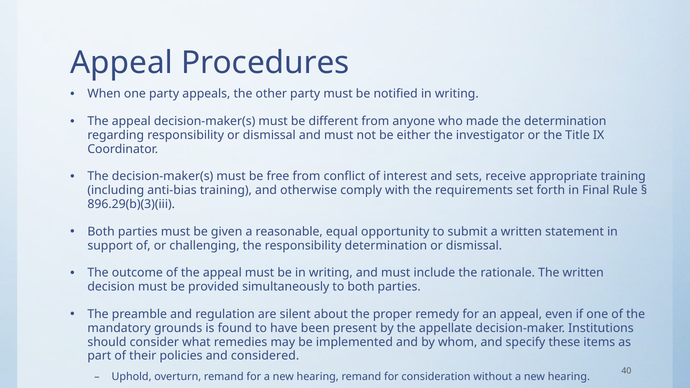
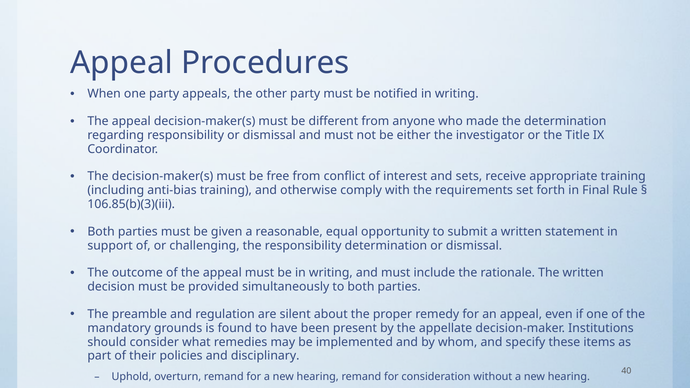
896.29(b)(3)(iii: 896.29(b)(3)(iii -> 106.85(b)(3)(iii (131, 204)
considered: considered -> disciplinary (265, 356)
